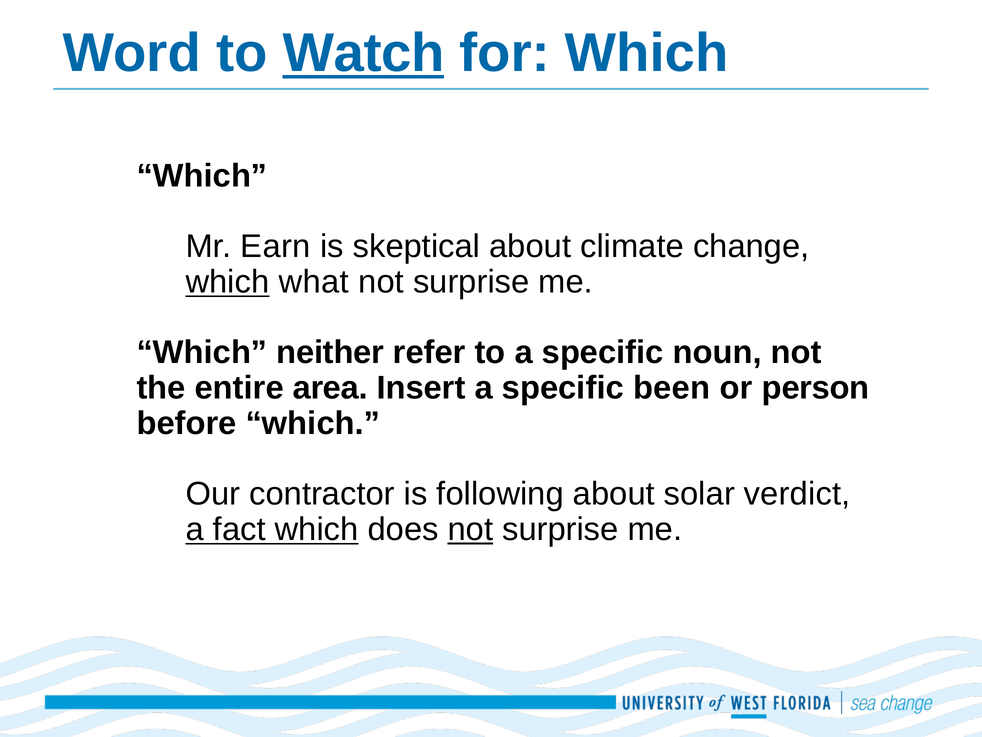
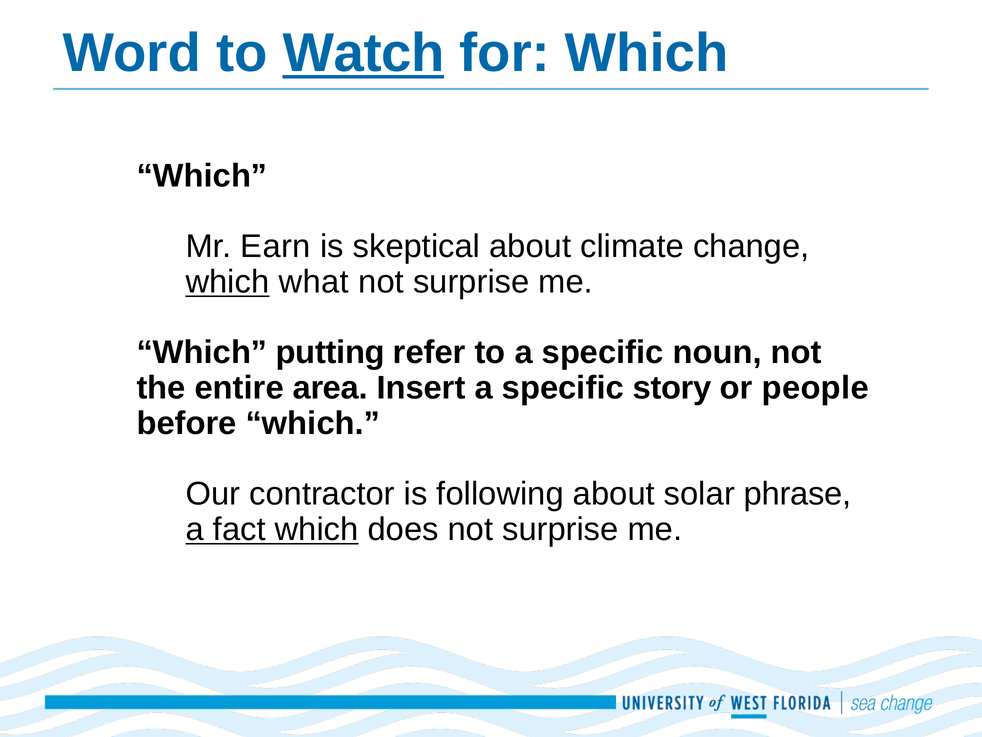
neither: neither -> putting (330, 352)
been: been -> story (672, 388)
person: person -> people (815, 388)
verdict: verdict -> phrase (797, 494)
not underline: present -> none (470, 529)
